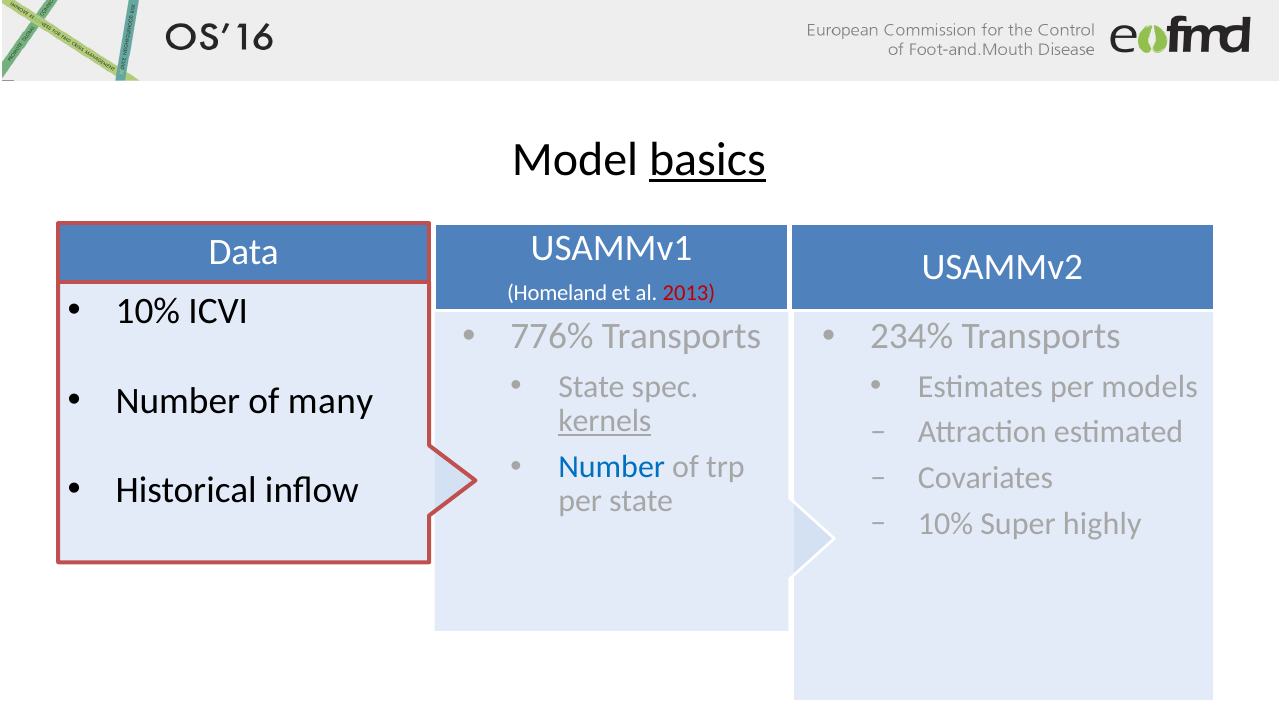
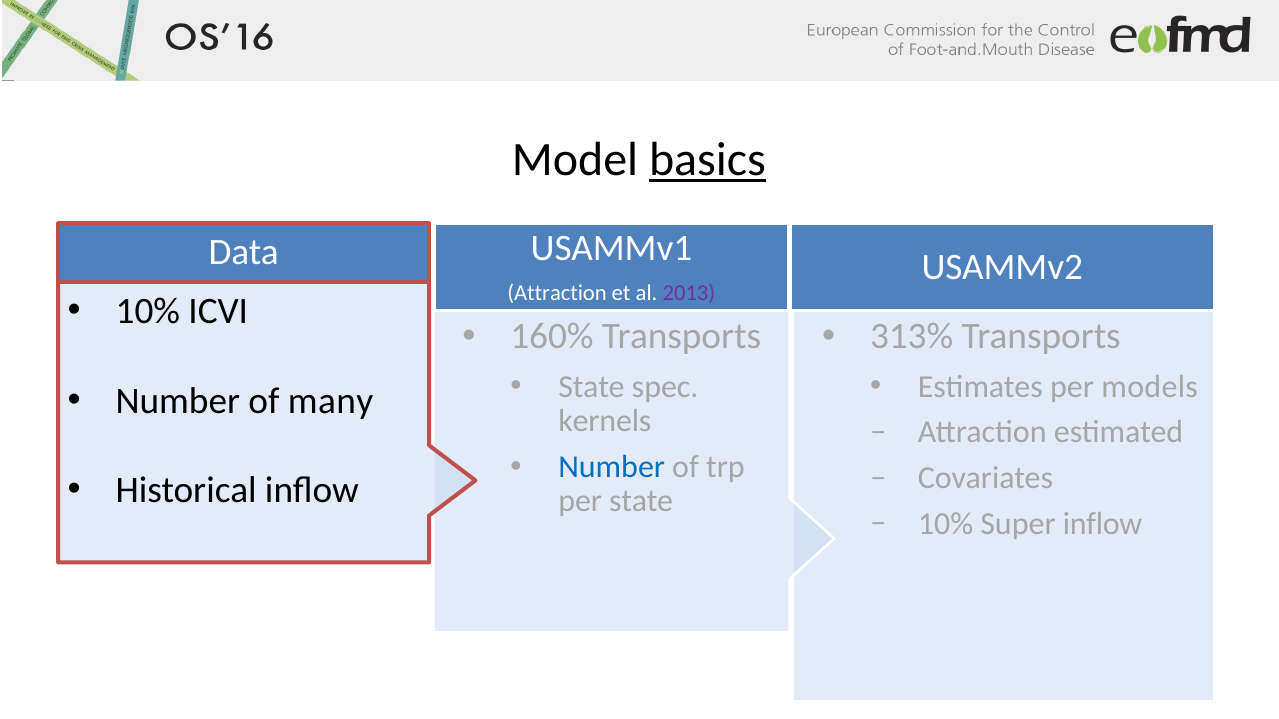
Homeland: Homeland -> Attraction (557, 294)
2013 colour: red -> purple (689, 294)
776%: 776% -> 160% (552, 336)
234%: 234% -> 313% (912, 336)
kernels underline: present -> none (605, 421)
Super highly: highly -> inflow (1102, 524)
